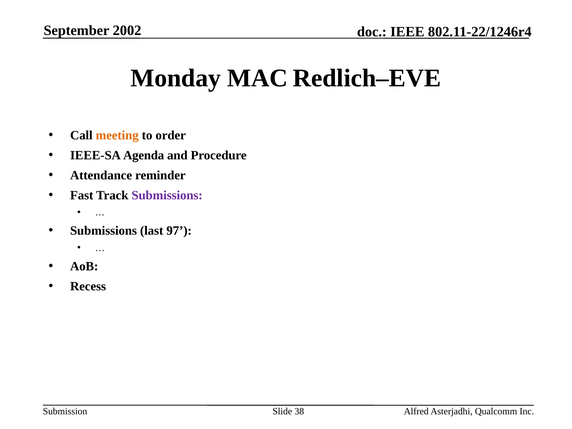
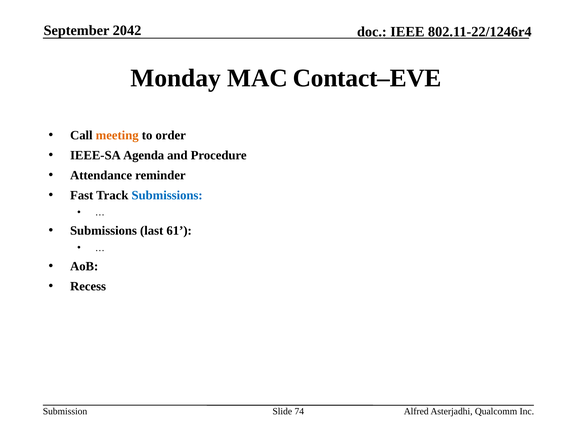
2002: 2002 -> 2042 (127, 30)
Redlich–EVE: Redlich–EVE -> Contact–EVE (367, 78)
Submissions colour: purple -> blue (167, 195)
97: 97 -> 61 (179, 231)
38: 38 -> 74 (299, 411)
